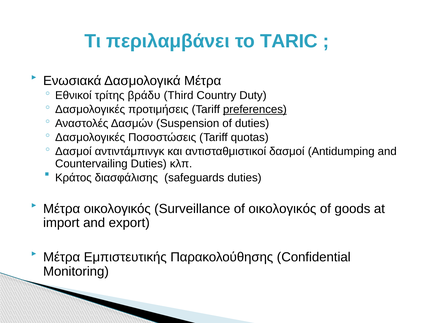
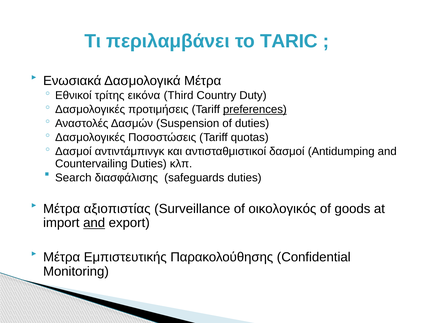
βράδυ: βράδυ -> εικόνα (144, 96)
Κράτος: Κράτος -> Search (73, 178)
Μέτρα οικολογικός: οικολογικός -> αξιοπιστίας (117, 209)
and underline: none -> present (94, 223)
